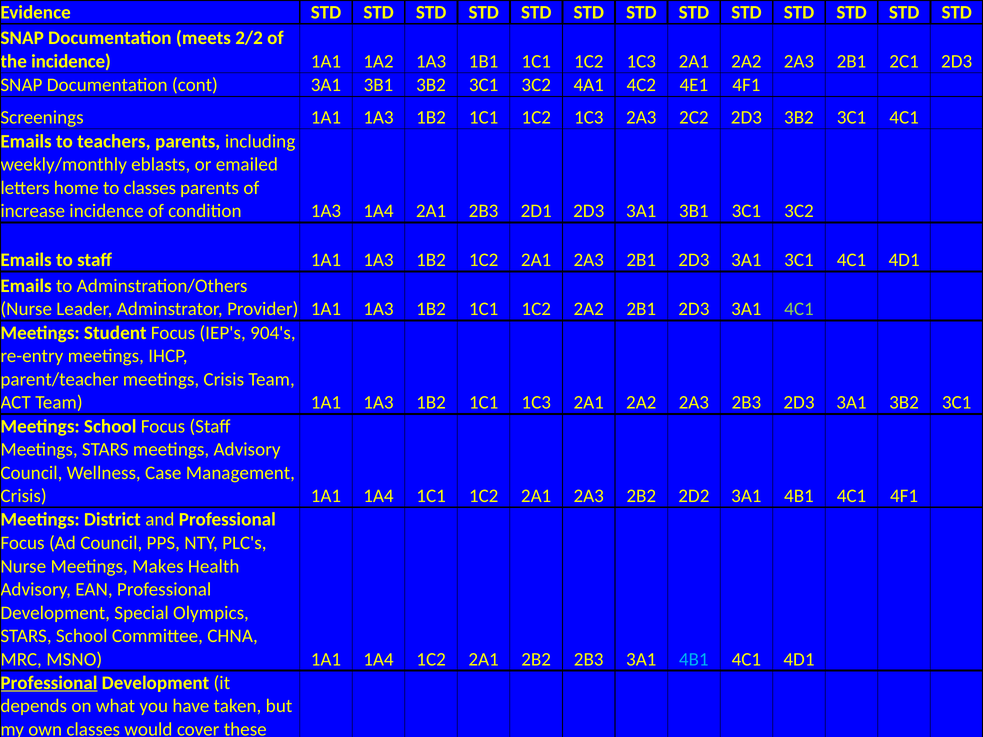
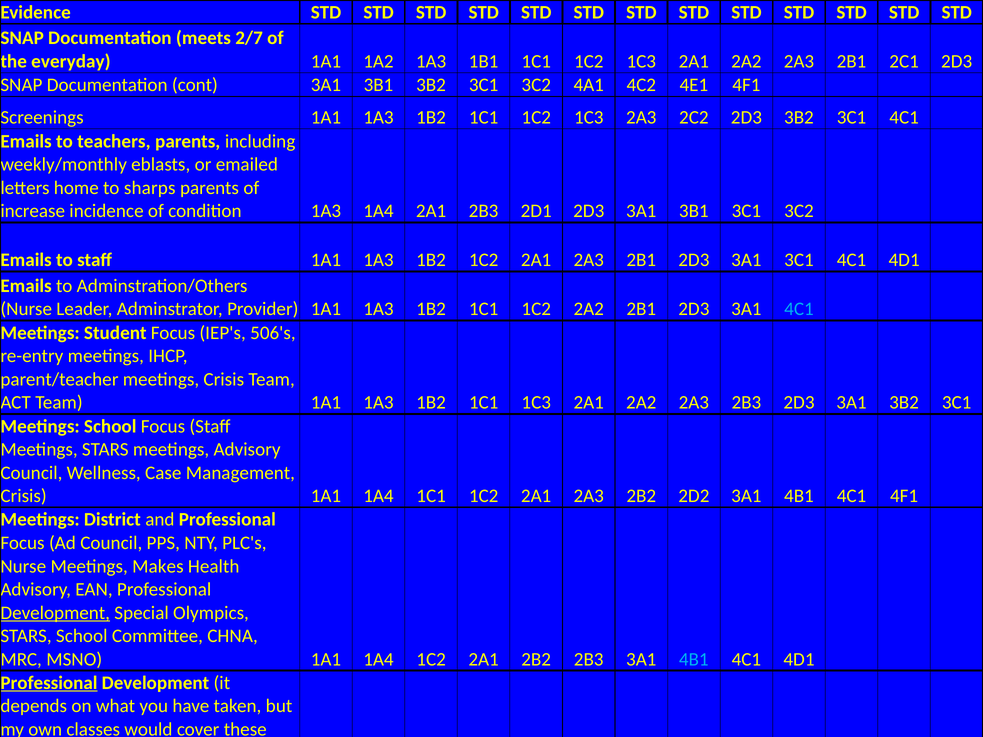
2/2: 2/2 -> 2/7 (249, 38)
the incidence: incidence -> everyday (71, 61)
to classes: classes -> sharps (150, 188)
4C1 colour: light green -> light blue (799, 309)
904's: 904's -> 506's (273, 333)
Development underline: none -> present (55, 613)
